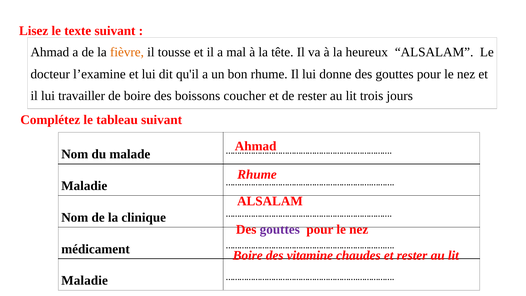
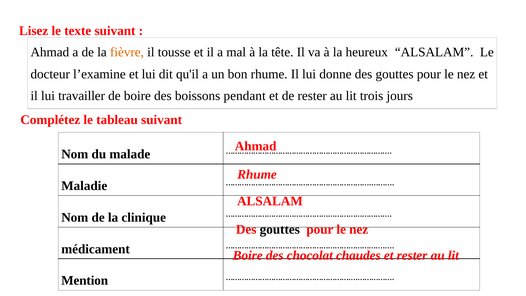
coucher: coucher -> pendant (245, 96)
gouttes colour: purple -> black (280, 229)
vitamine: vitamine -> chocolat (310, 255)
Maladie: Maladie -> Mention (85, 281)
